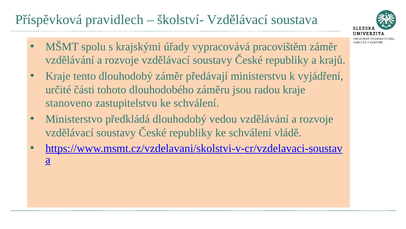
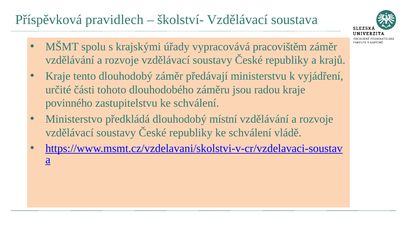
stanoveno: stanoveno -> povinného (69, 103)
vedou: vedou -> místní (223, 119)
